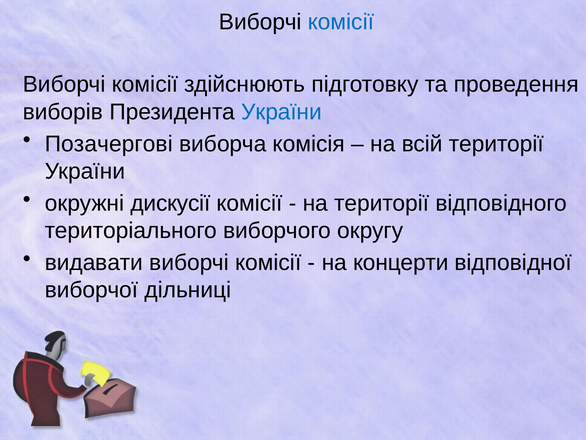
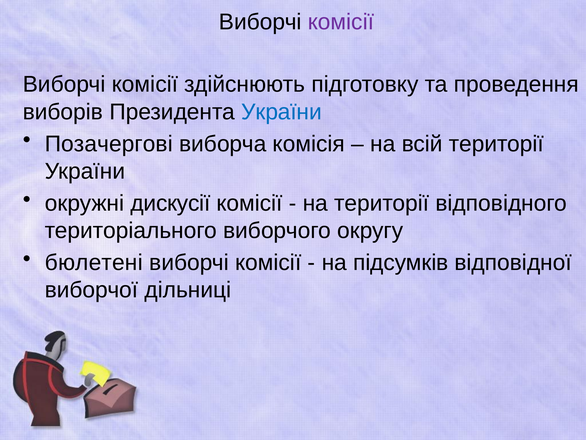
комісії colour: blue -> purple (341, 22)
видавати: видавати -> бюлетені (94, 262)
концерти: концерти -> підсумків (401, 262)
